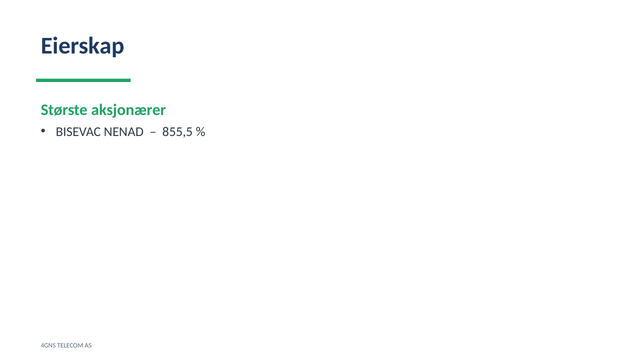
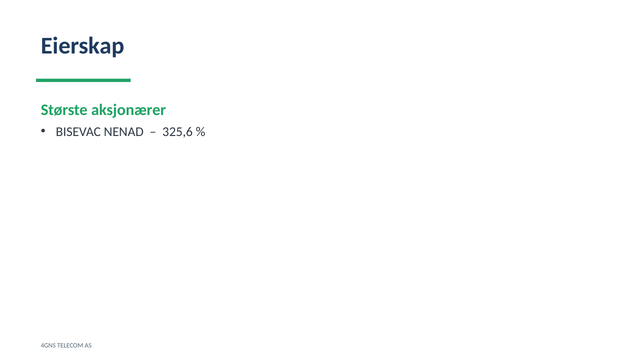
855,5: 855,5 -> 325,6 (178, 132)
